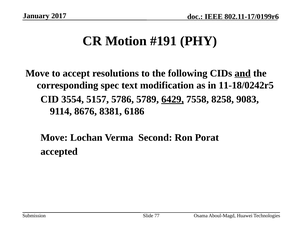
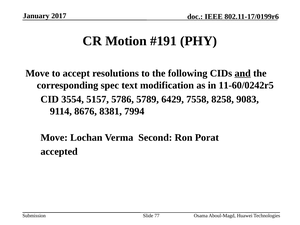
11-18/0242r5: 11-18/0242r5 -> 11-60/0242r5 (246, 85)
6429 underline: present -> none (173, 99)
6186: 6186 -> 7994 (134, 111)
